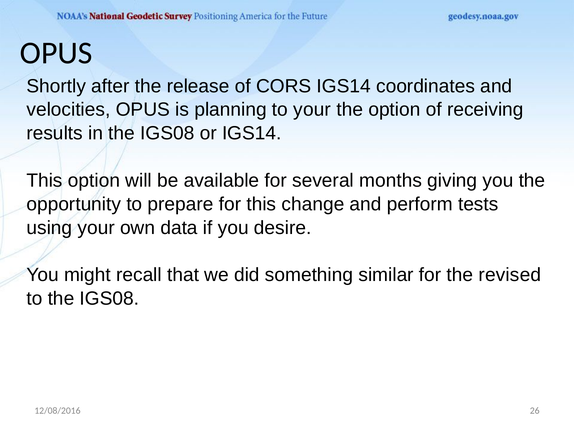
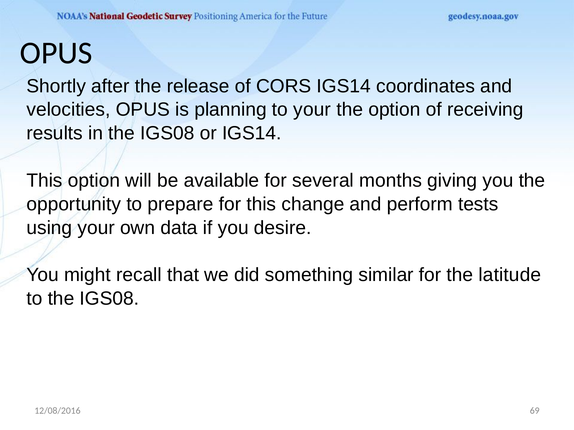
revised: revised -> latitude (510, 275)
26: 26 -> 69 (535, 411)
